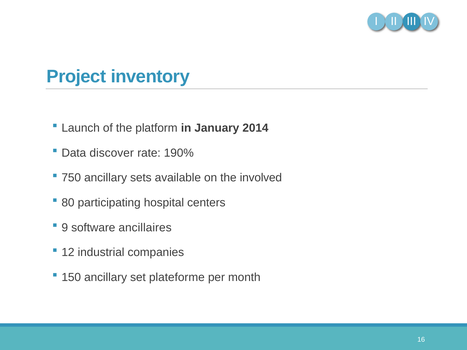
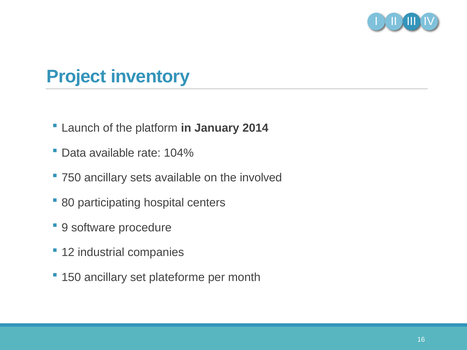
Data discover: discover -> available (112, 153)
190%: 190% -> 104% (179, 153)
ancillaires: ancillaires -> procedure (145, 228)
